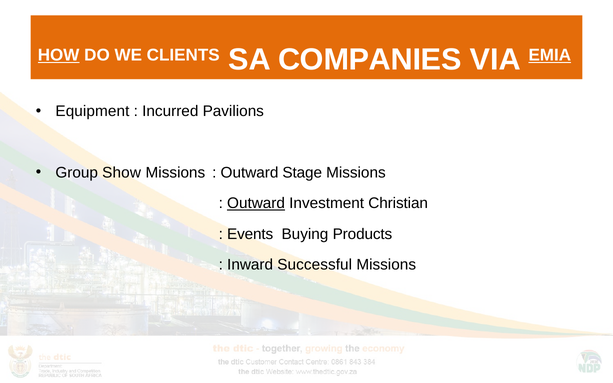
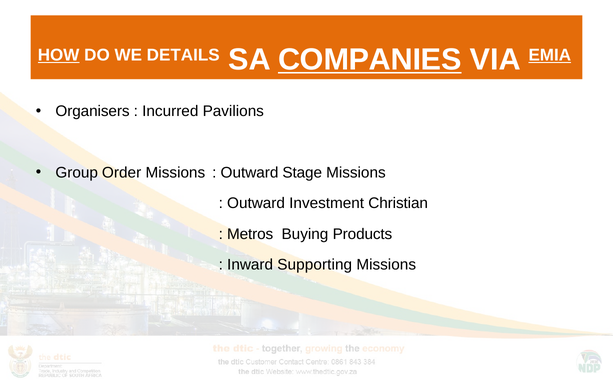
CLIENTS: CLIENTS -> DETAILS (183, 55)
COMPANIES underline: none -> present (370, 60)
Equipment: Equipment -> Organisers (93, 111)
Show: Show -> Order (122, 173)
Outward underline: present -> none (256, 203)
Events: Events -> Metros (250, 234)
Successful: Successful -> Supporting (315, 265)
